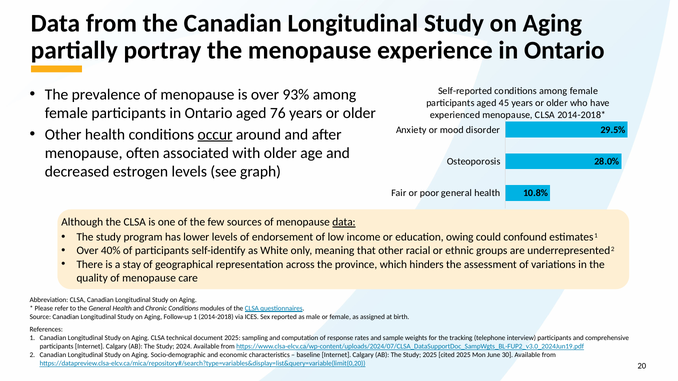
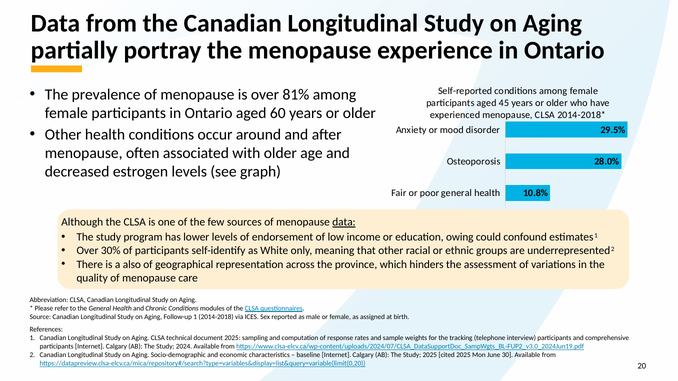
93%: 93% -> 81% (296, 95)
76: 76 -> 60 (278, 113)
occur underline: present -> none (215, 135)
40%: 40% -> 30% (111, 251)
stay: stay -> also (132, 265)
